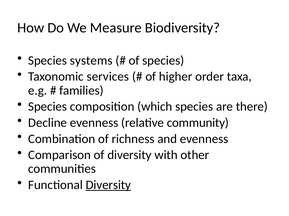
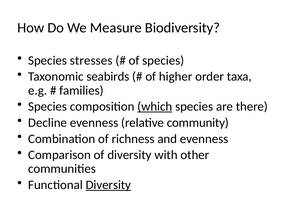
systems: systems -> stresses (91, 61)
services: services -> seabirds (108, 77)
which underline: none -> present (155, 107)
